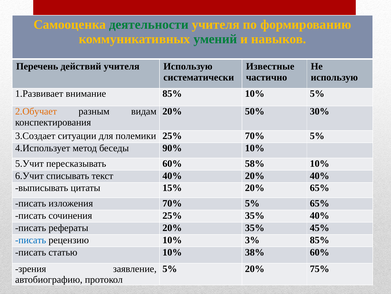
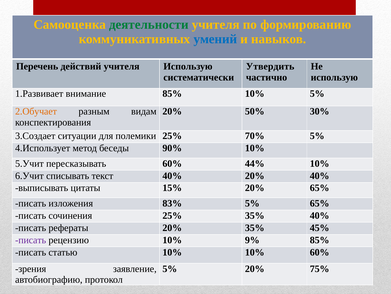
умений colour: green -> blue (215, 39)
Известные: Известные -> Утвердить (270, 66)
58%: 58% -> 44% (255, 163)
изложения 70%: 70% -> 83% (172, 203)
писать colour: blue -> purple (31, 239)
3%: 3% -> 9% (252, 239)
10% 38%: 38% -> 10% (255, 252)
